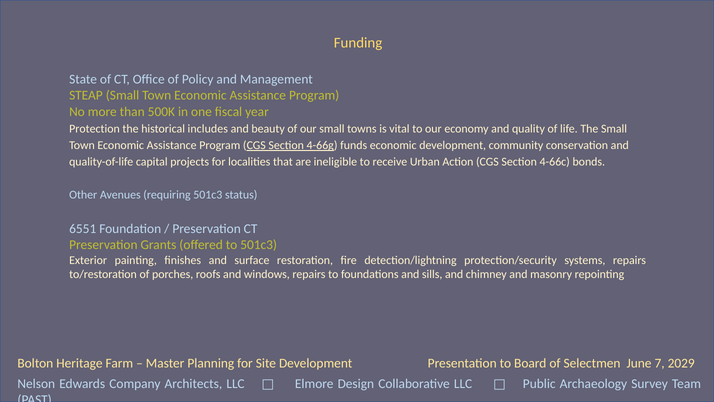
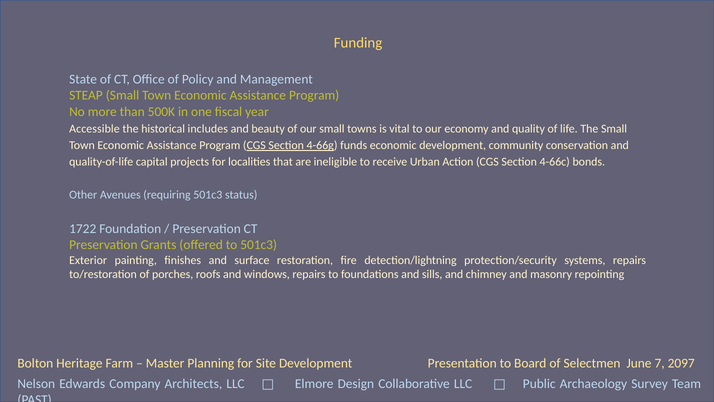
Protection: Protection -> Accessible (94, 129)
6551: 6551 -> 1722 (83, 229)
2029: 2029 -> 2097 (681, 363)
